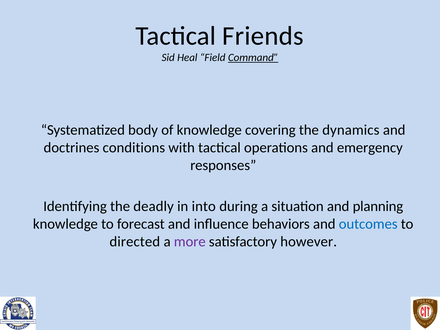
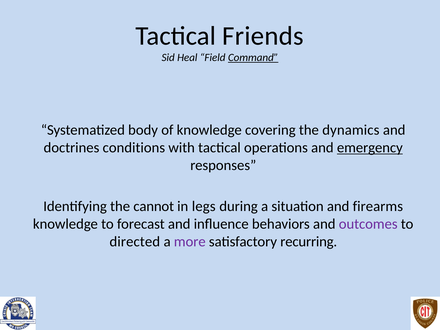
emergency underline: none -> present (370, 148)
deadly: deadly -> cannot (154, 206)
into: into -> legs (204, 206)
planning: planning -> firearms (378, 206)
outcomes colour: blue -> purple (368, 224)
however: however -> recurring (309, 242)
